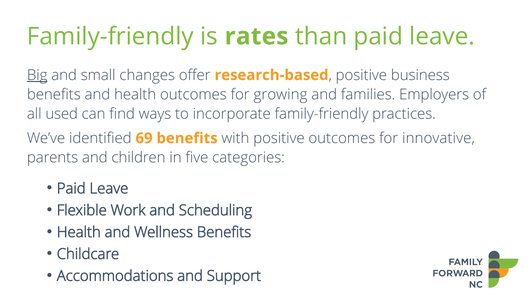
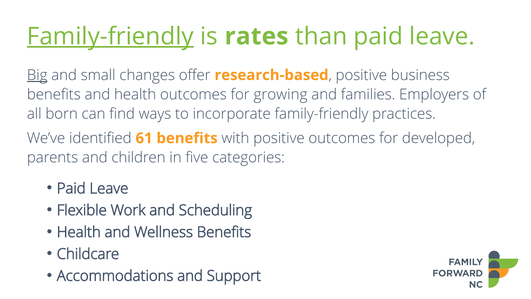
Family-friendly underline: none -> present (110, 36)
used: used -> born (62, 114)
69: 69 -> 61 (144, 138)
innovative: innovative -> developed (439, 138)
